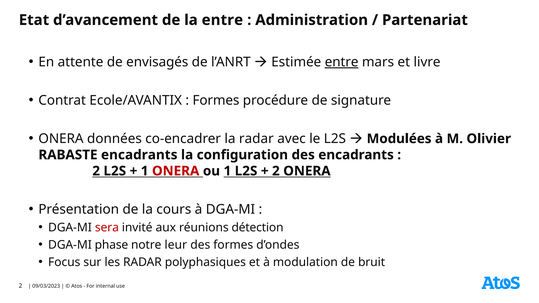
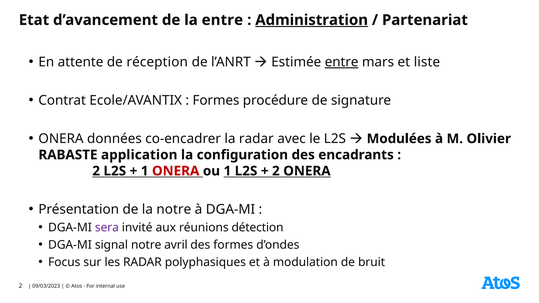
Administration underline: none -> present (312, 20)
envisagés: envisagés -> réception (157, 62)
livre: livre -> liste (427, 62)
RABASTE encadrants: encadrants -> application (139, 155)
la cours: cours -> notre (174, 209)
sera colour: red -> purple (107, 228)
phase: phase -> signal (111, 245)
leur: leur -> avril (176, 245)
